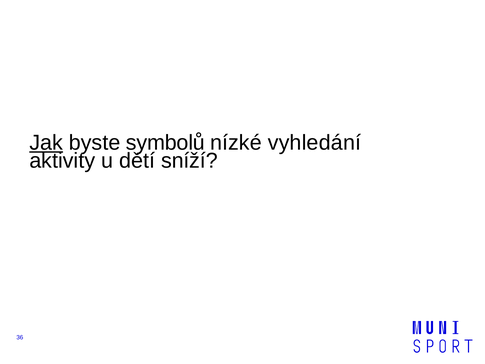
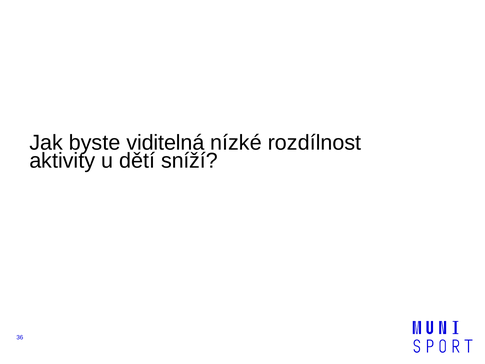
Jak underline: present -> none (46, 142)
symbolů: symbolů -> viditelná (165, 142)
vyhledání: vyhledání -> rozdílnost (315, 142)
